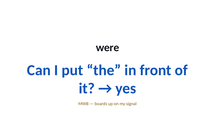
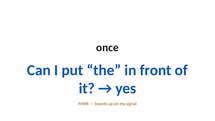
were: were -> once (107, 48)
